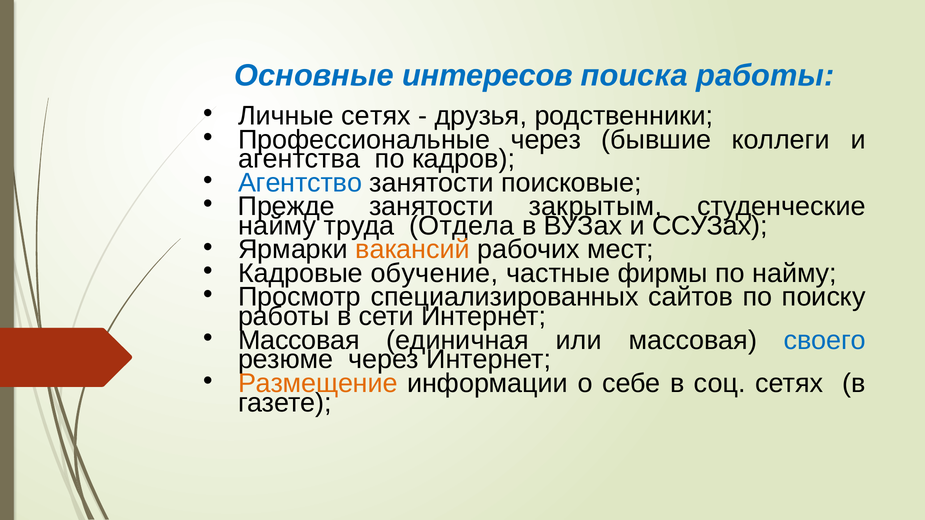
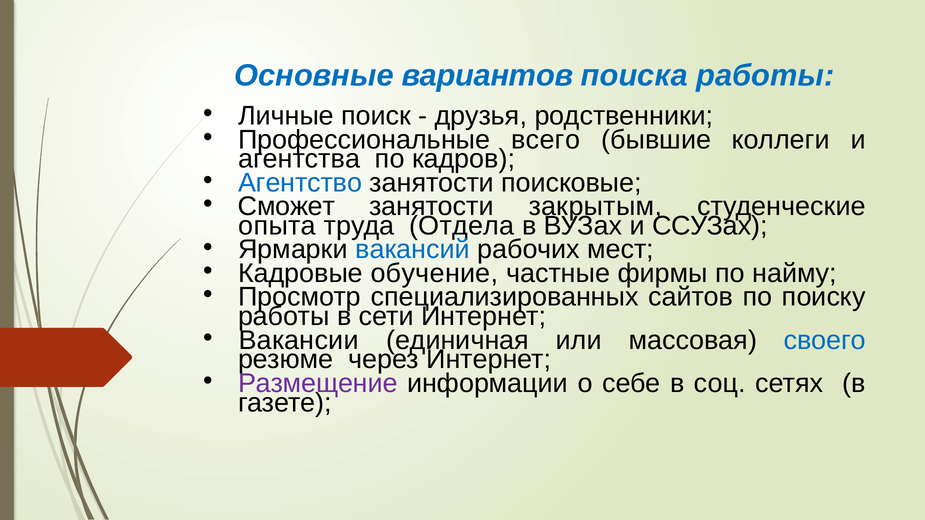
интересов: интересов -> вариантов (487, 76)
Личные сетях: сетях -> поиск (376, 116)
Профессиональные через: через -> всего (546, 140)
Прежде: Прежде -> Сможет (286, 207)
найму: найму -> опыта (277, 226)
вакансий colour: orange -> blue (413, 250)
Массовая: Массовая -> Вакансии (299, 340)
Размещение colour: orange -> purple (318, 383)
